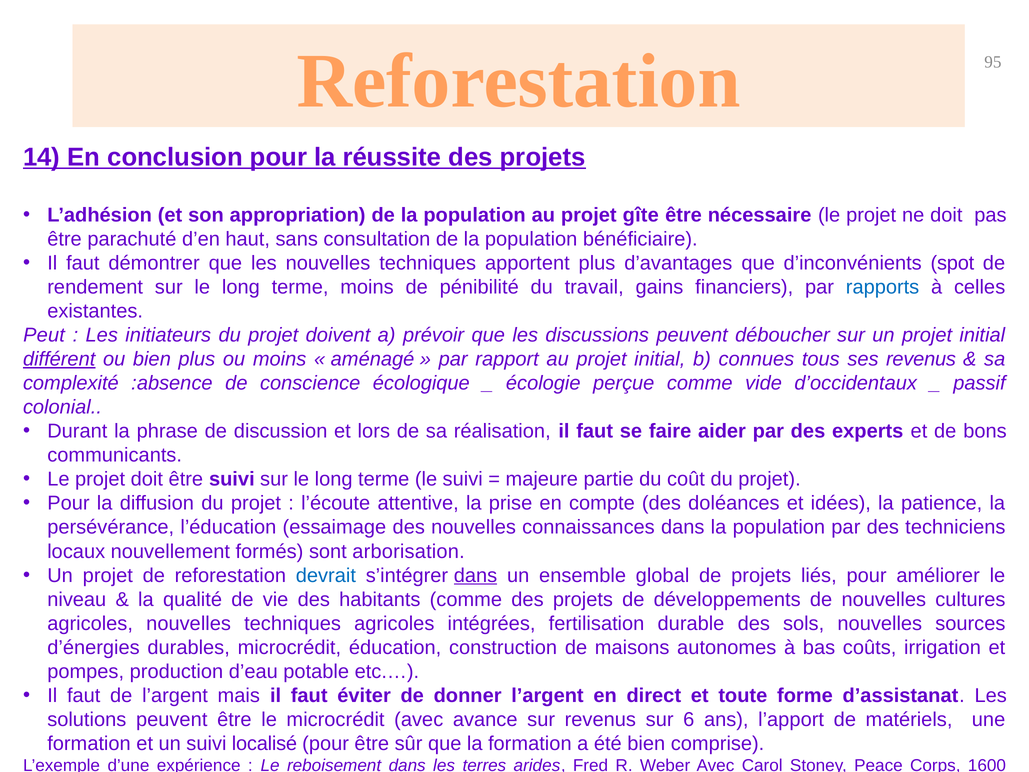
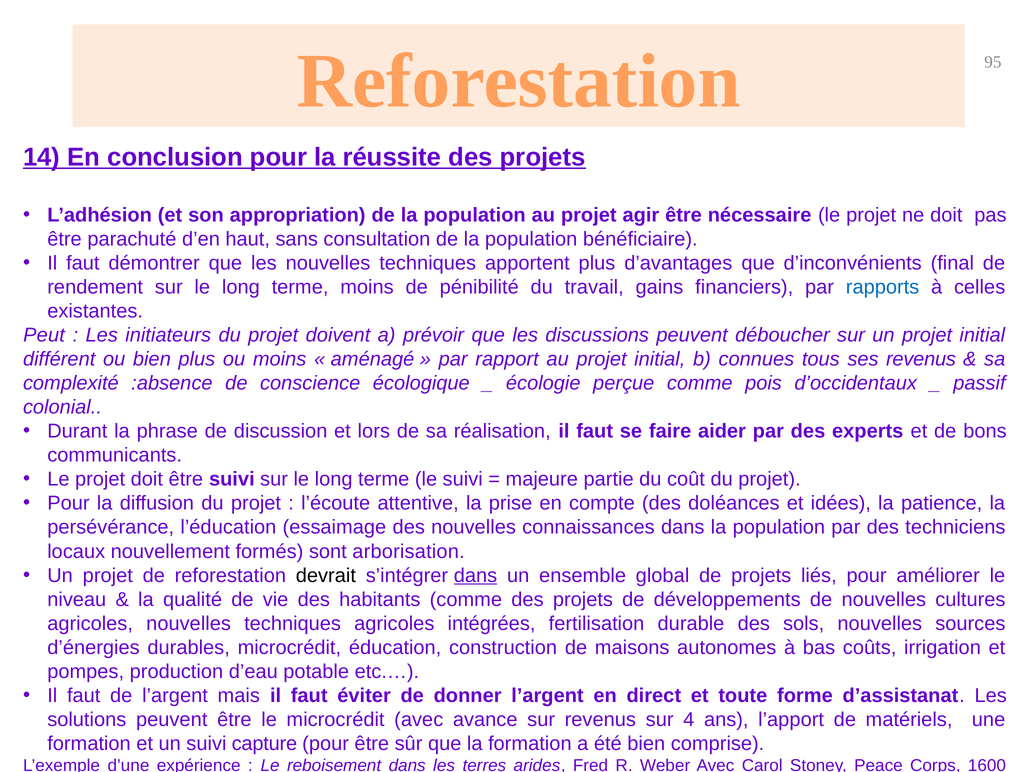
gîte: gîte -> agir (641, 215)
spot: spot -> final (952, 263)
différent underline: present -> none (59, 359)
vide: vide -> pois (764, 383)
devrait colour: blue -> black (326, 575)
6: 6 -> 4 (689, 719)
localisé: localisé -> capture (264, 743)
